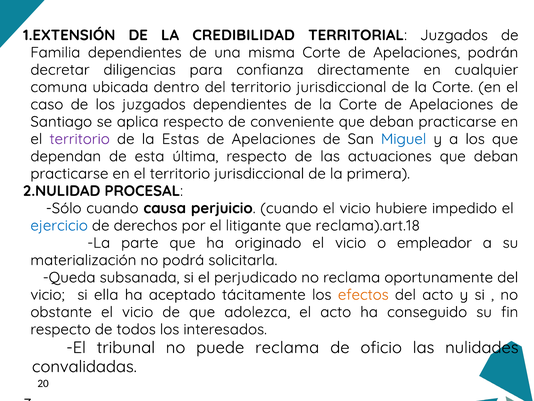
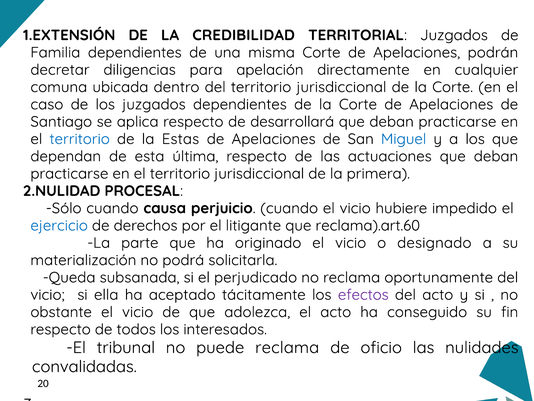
confianza: confianza -> apelación (270, 70)
conveniente: conveniente -> desarrollará (292, 122)
territorio colour: purple -> blue (80, 139)
reclama).art.18: reclama).art.18 -> reclama).art.60 (368, 225)
empleador: empleador -> designado (434, 243)
efectos colour: orange -> purple (363, 294)
